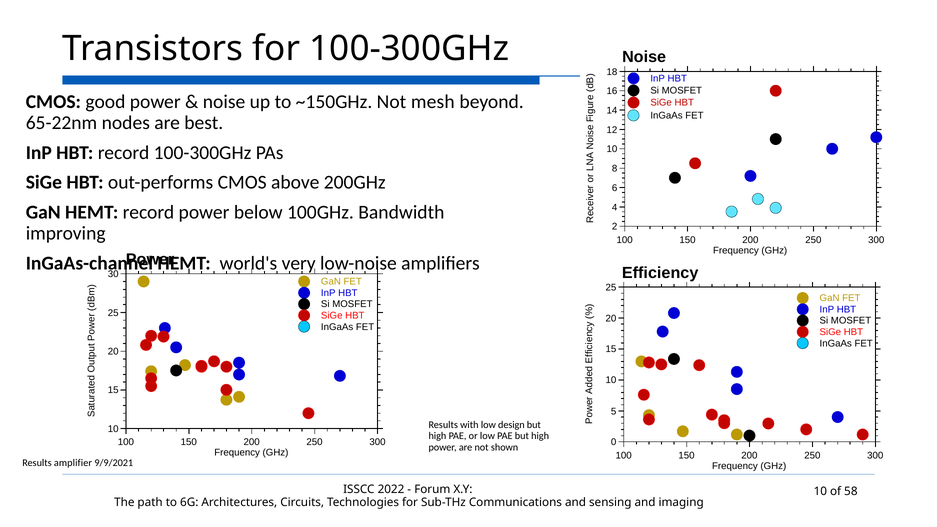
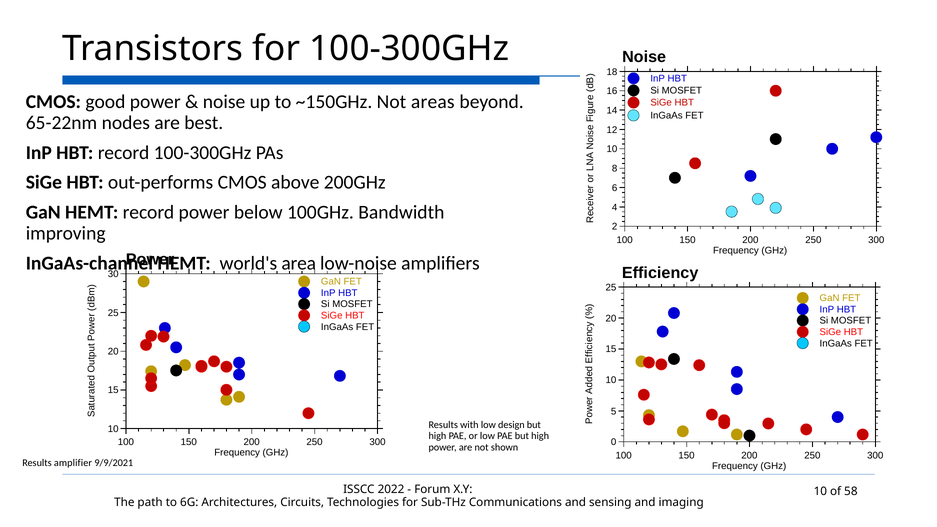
mesh: mesh -> areas (433, 102)
very: very -> area (299, 263)
